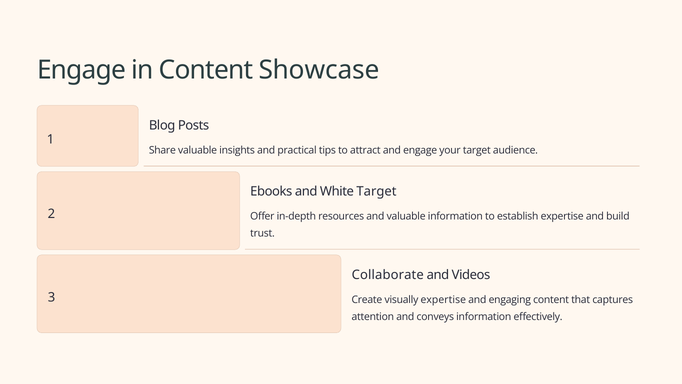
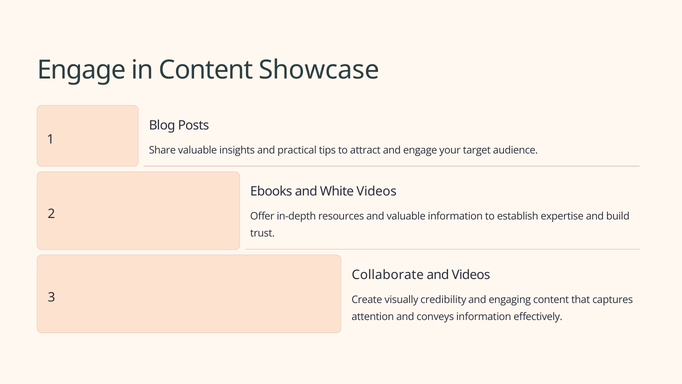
White Target: Target -> Videos (377, 191)
visually expertise: expertise -> credibility (443, 299)
